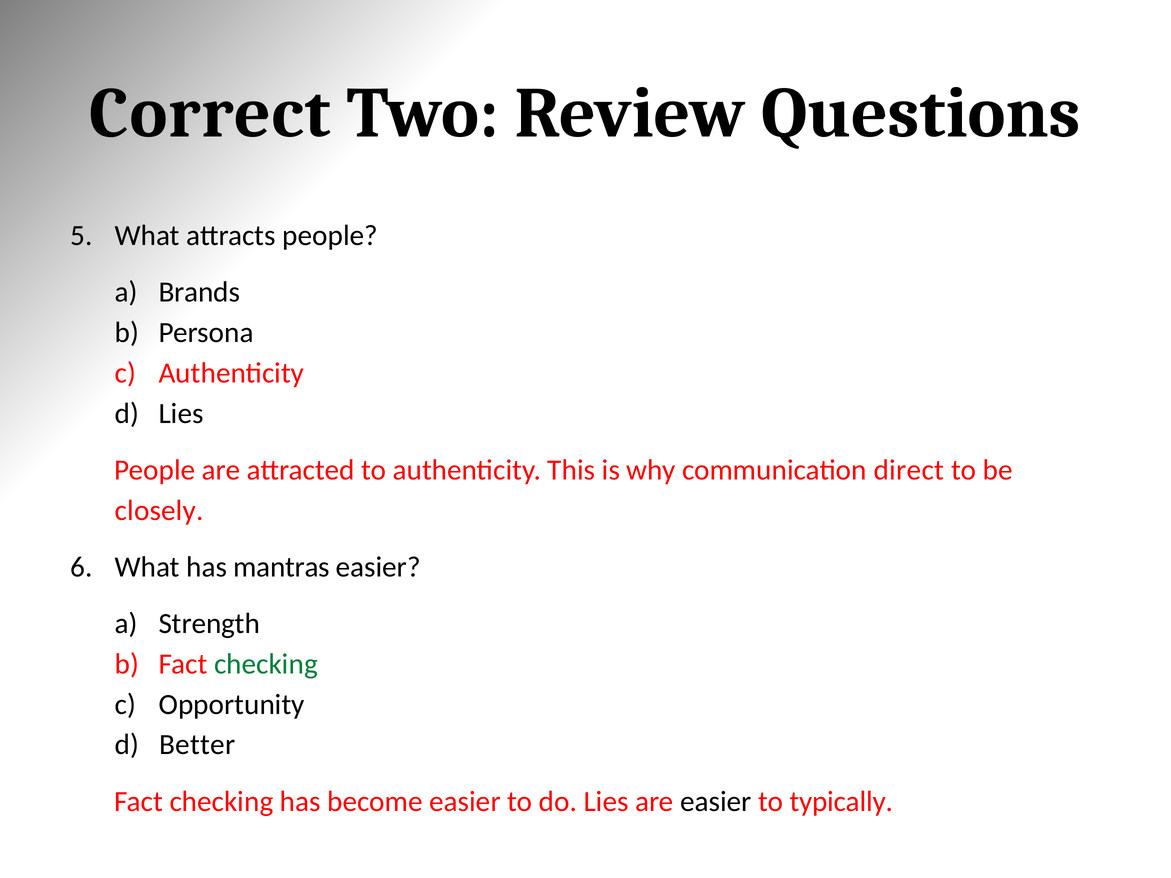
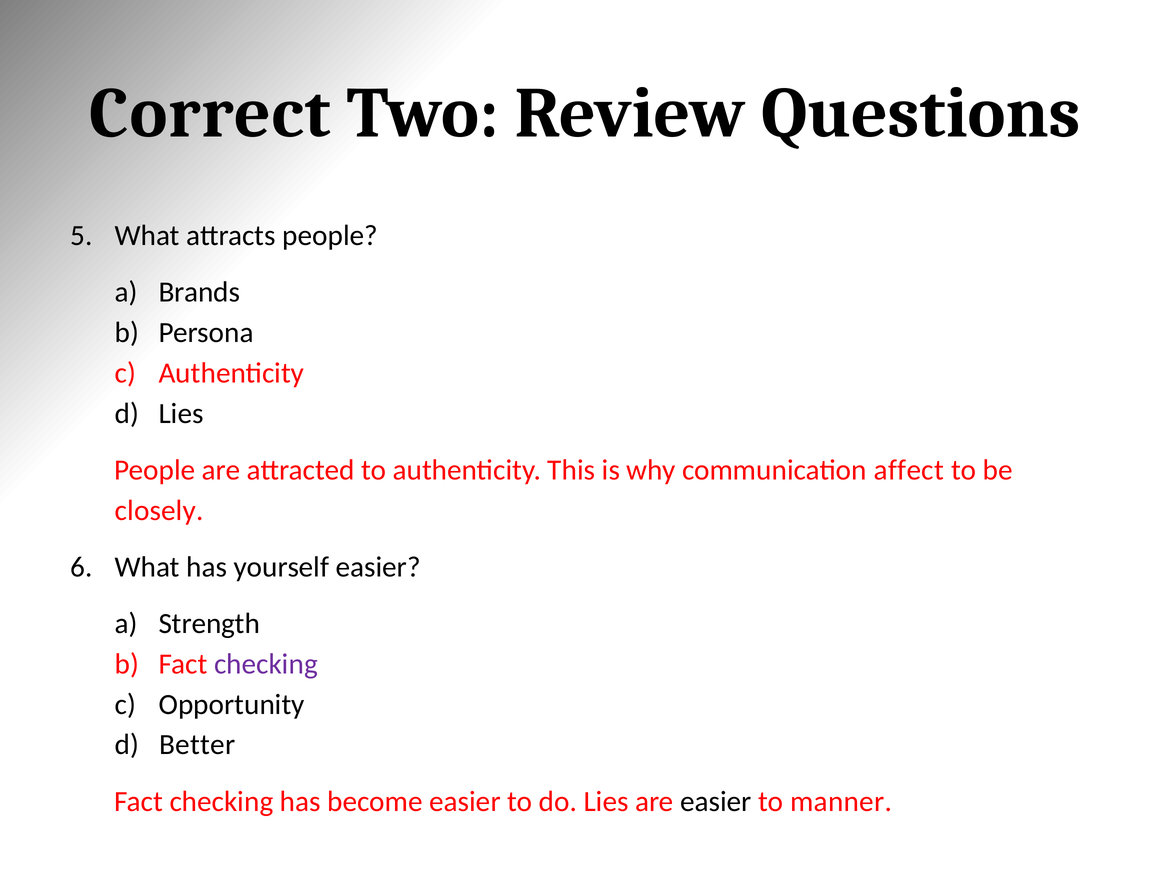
direct: direct -> affect (909, 470)
mantras: mantras -> yourself (281, 567)
checking colour: green -> purple (266, 664)
typically: typically -> manner (841, 802)
